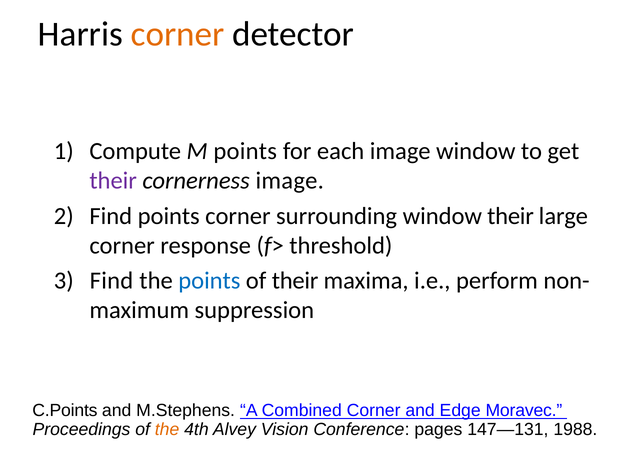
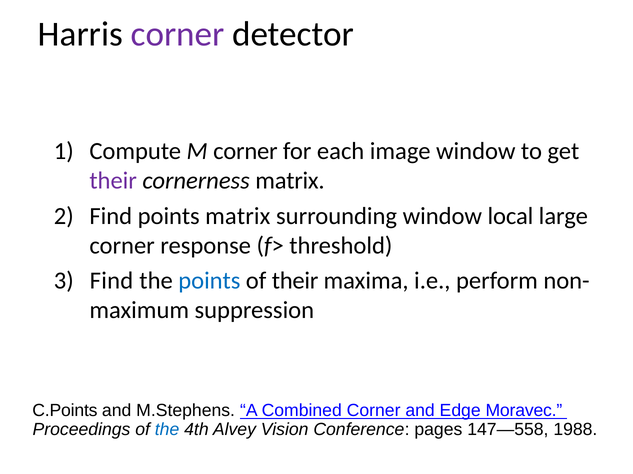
corner colour: orange -> purple (178, 34)
M points: points -> corner (245, 152)
cornerness image: image -> matrix (290, 181)
points corner: corner -> matrix (238, 216)
window their: their -> local (510, 216)
the colour: orange -> blue (167, 430)
147—131: 147—131 -> 147—558 (508, 430)
